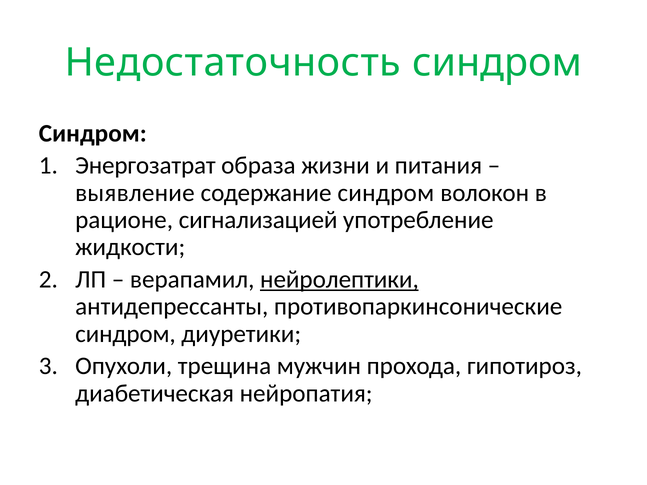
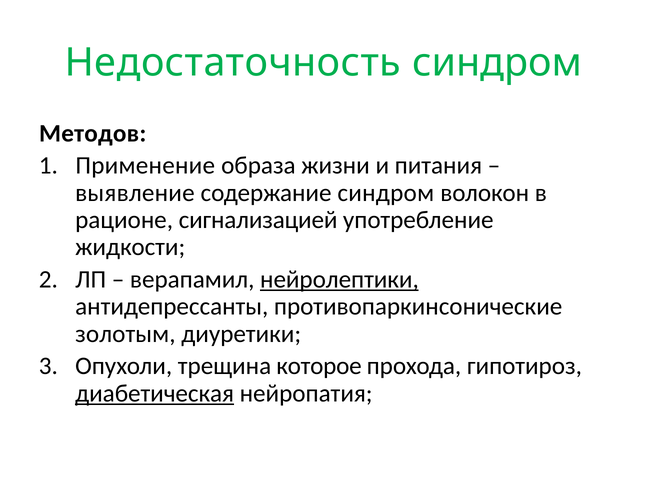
Синдром: Синдром -> Методов (93, 133)
Энергозатрат: Энергозатрат -> Применение (145, 166)
синдром: синдром -> золотым (125, 334)
мужчин: мужчин -> которое (319, 366)
диабетическая underline: none -> present (155, 393)
